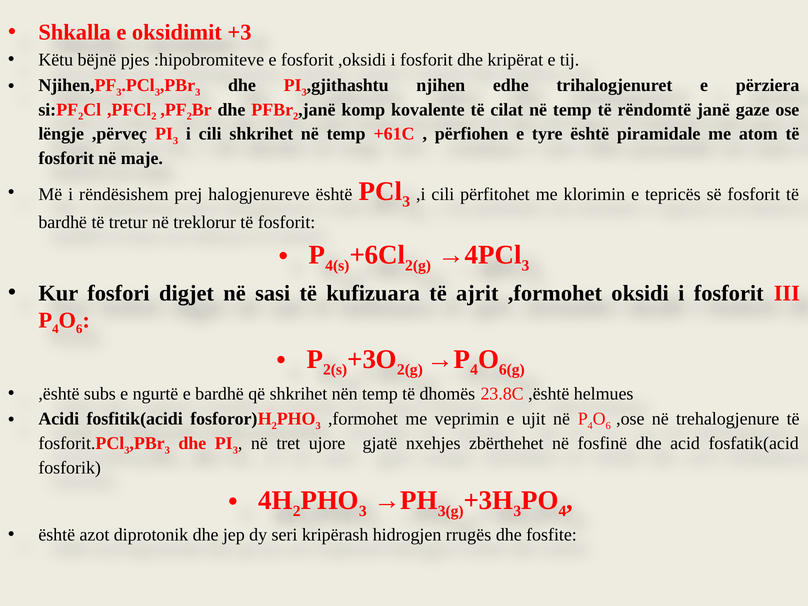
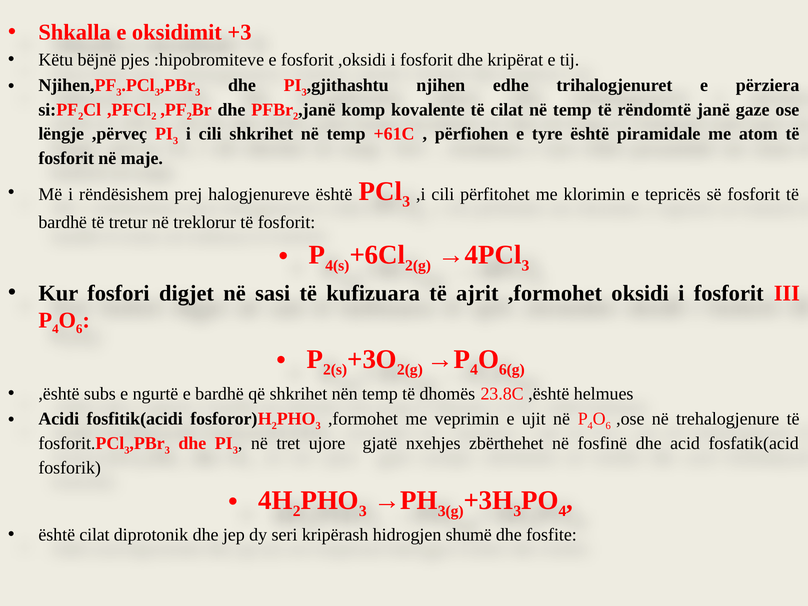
është azot: azot -> cilat (95, 535)
rrugës: rrugës -> shumë (469, 535)
